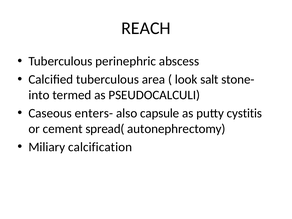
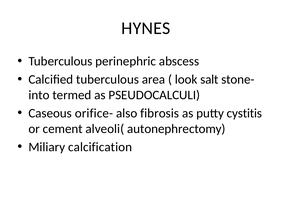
REACH: REACH -> HYNES (146, 28)
enters-: enters- -> orifice- (94, 113)
capsule: capsule -> fibrosis (160, 113)
spread(: spread( -> alveoli( (105, 129)
